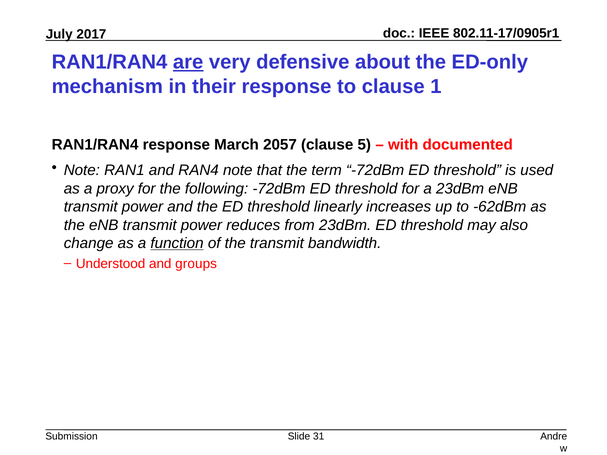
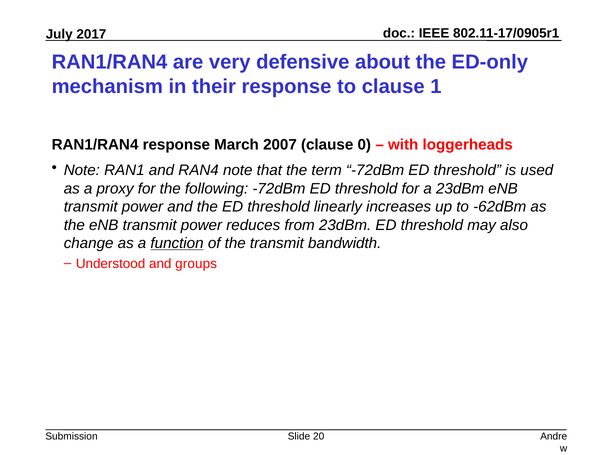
are underline: present -> none (188, 62)
2057: 2057 -> 2007 (280, 145)
5: 5 -> 0 (364, 145)
documented: documented -> loggerheads (468, 145)
31: 31 -> 20 (319, 437)
